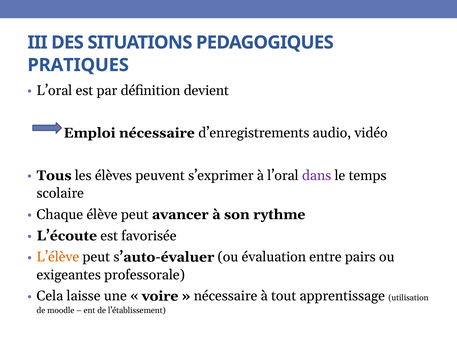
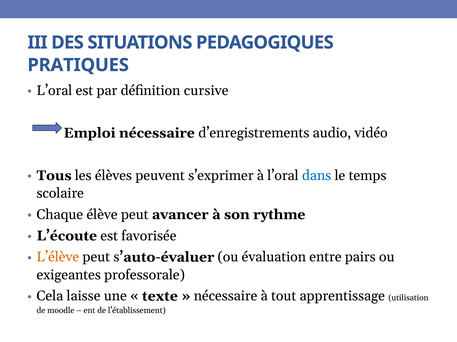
devient: devient -> cursive (206, 91)
dans colour: purple -> blue (317, 176)
voire: voire -> texte (160, 297)
